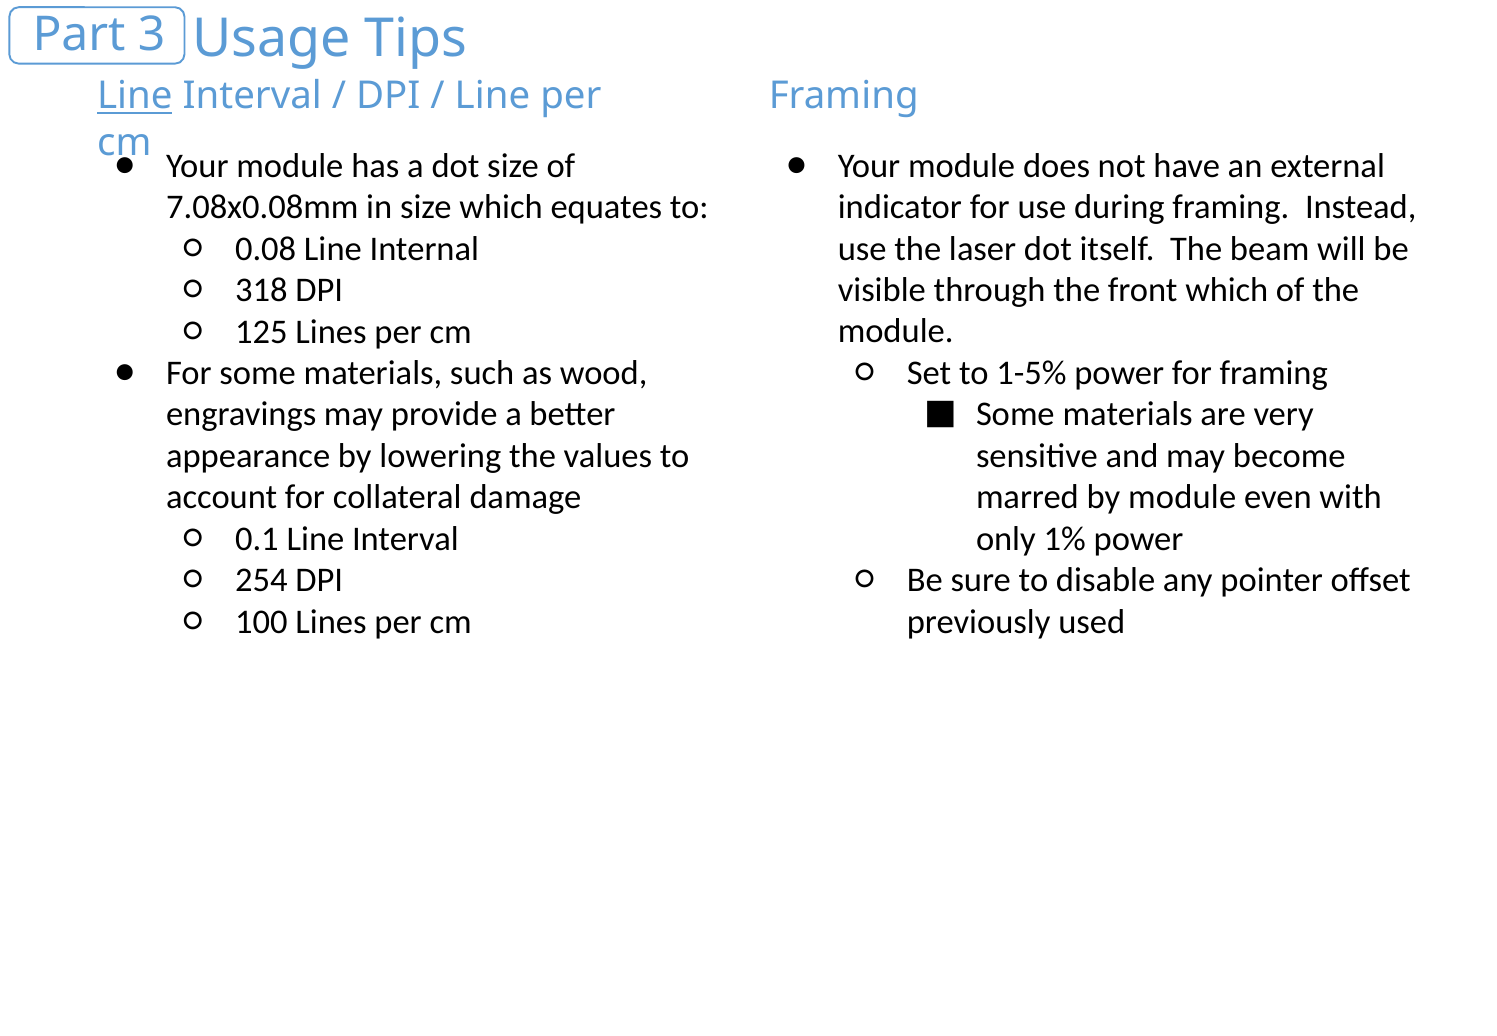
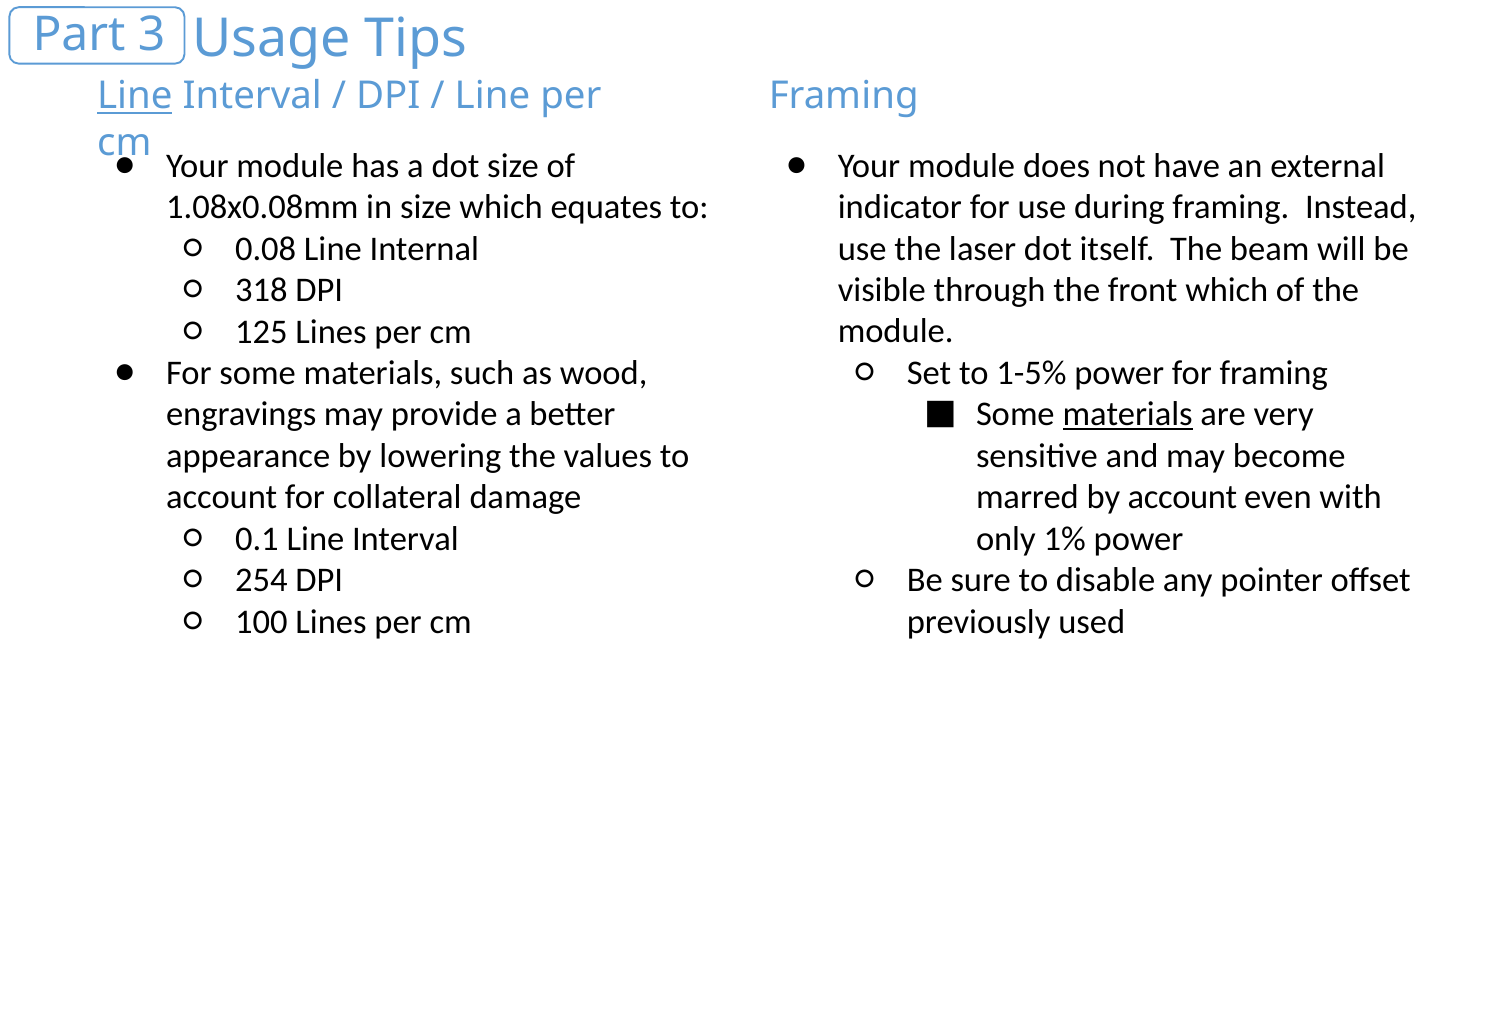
7.08x0.08mm: 7.08x0.08mm -> 1.08x0.08mm (262, 207)
materials underline: none -> present (1128, 415)
by module: module -> account (1182, 498)
